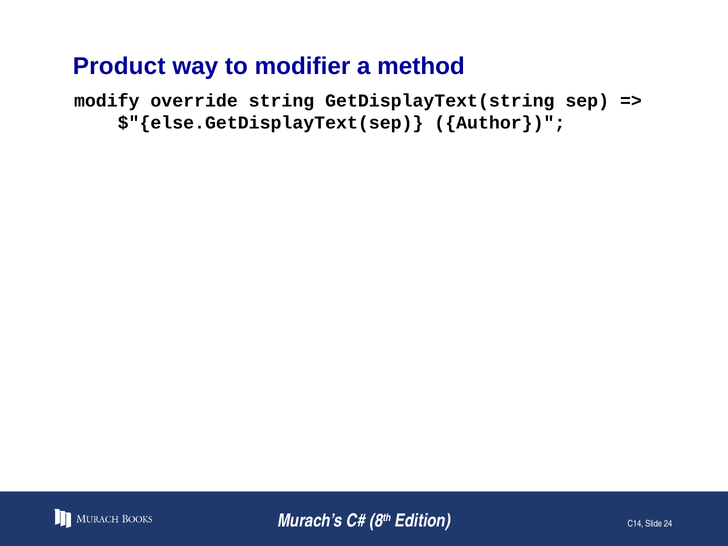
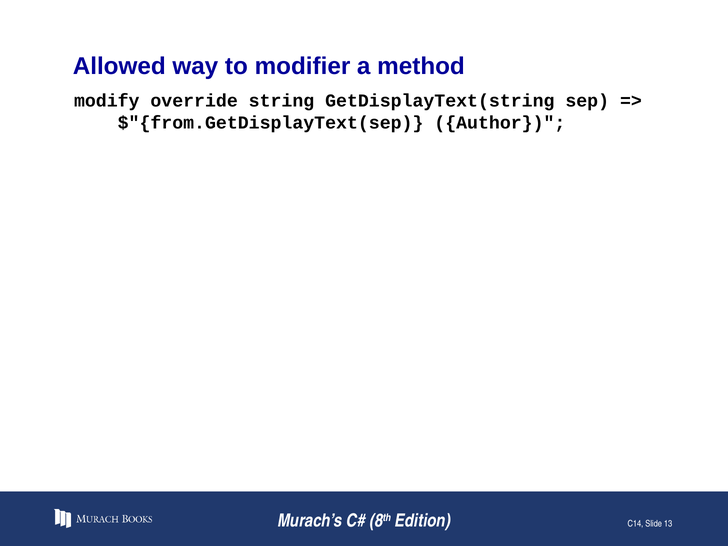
Product: Product -> Allowed (119, 66)
$"{else.GetDisplayText(sep: $"{else.GetDisplayText(sep -> $"{from.GetDisplayText(sep (271, 123)
24: 24 -> 13 (668, 524)
